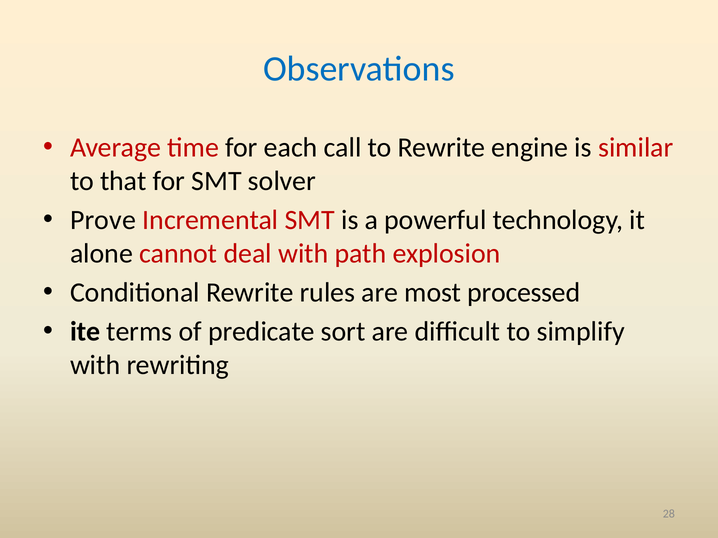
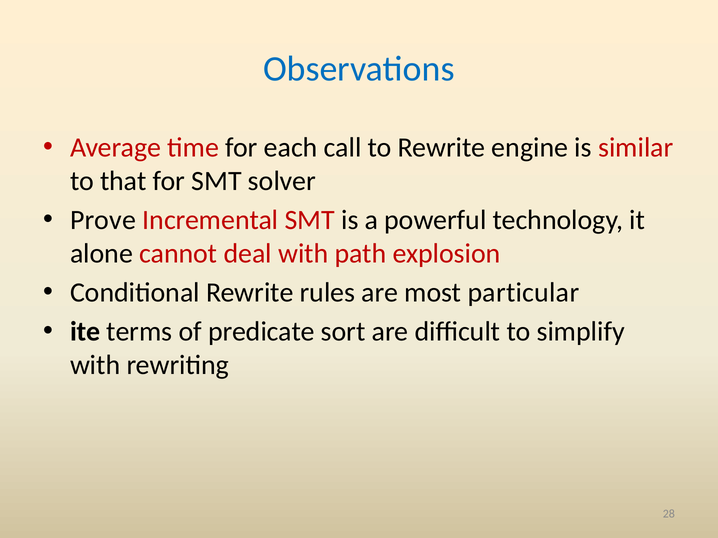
processed: processed -> particular (523, 293)
